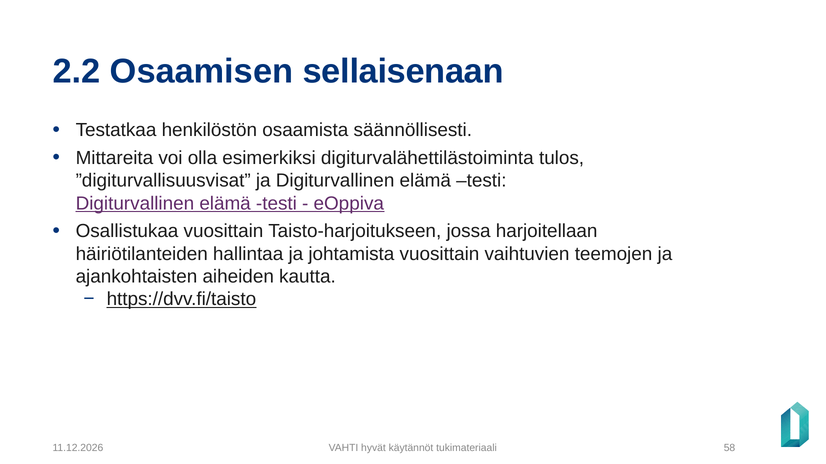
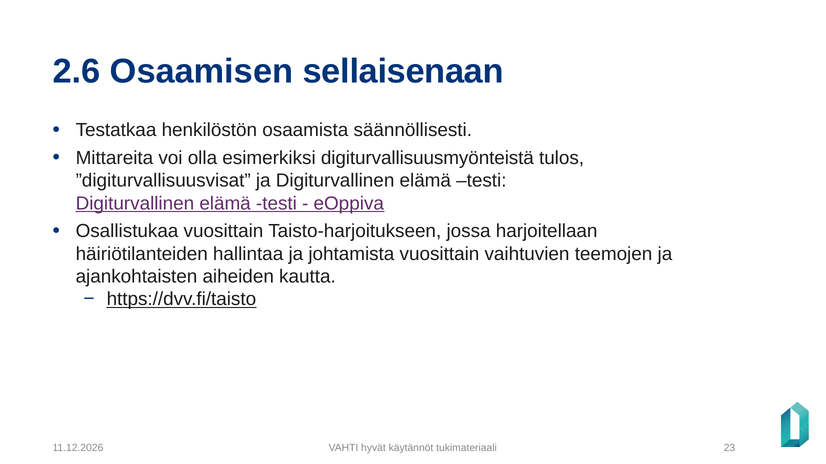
2.2: 2.2 -> 2.6 (76, 71)
digiturvalähettilästoiminta: digiturvalähettilästoiminta -> digiturvallisuusmyönteistä (427, 158)
58: 58 -> 23 (729, 448)
